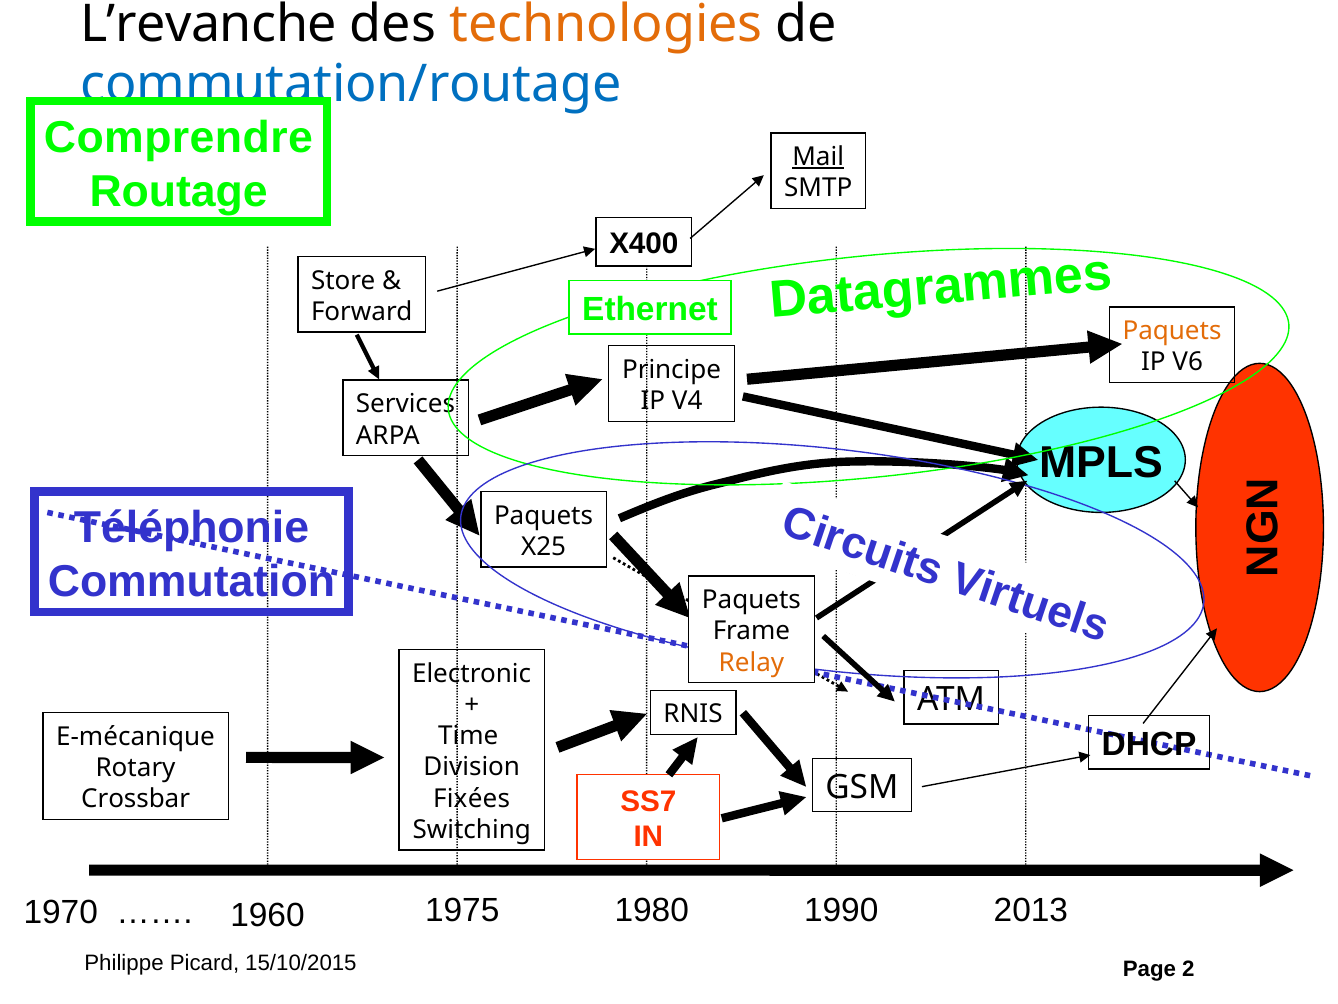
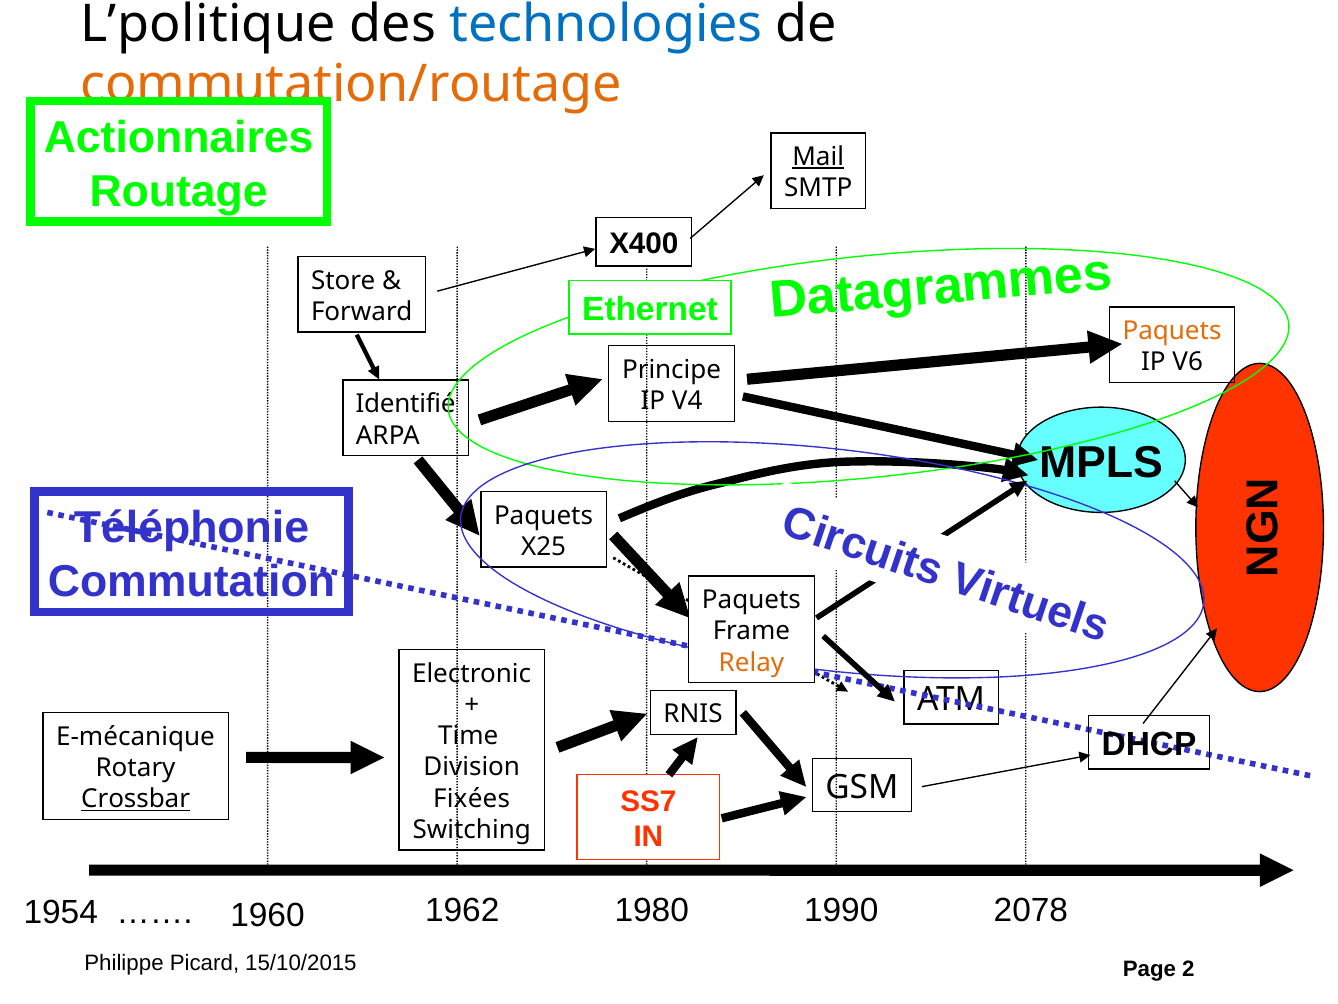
L’revanche: L’revanche -> L’politique (208, 25)
technologies colour: orange -> blue (606, 25)
commutation/routage colour: blue -> orange (351, 84)
Comprendre: Comprendre -> Actionnaires (179, 138)
Services: Services -> Identifié (406, 404)
Crossbar underline: none -> present (136, 799)
1970: 1970 -> 1954 (61, 912)
1975: 1975 -> 1962 (462, 910)
2013: 2013 -> 2078 (1031, 910)
